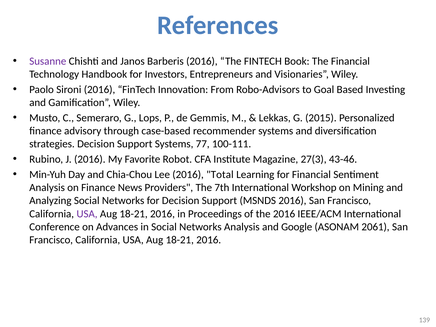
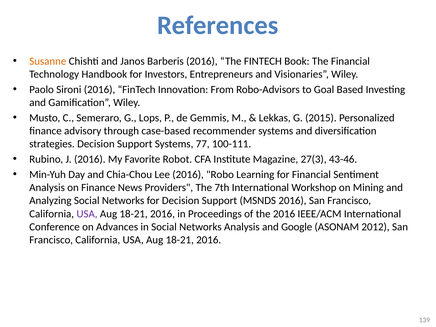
Susanne colour: purple -> orange (48, 61)
Total: Total -> Robo (220, 175)
2061: 2061 -> 2012 (376, 227)
